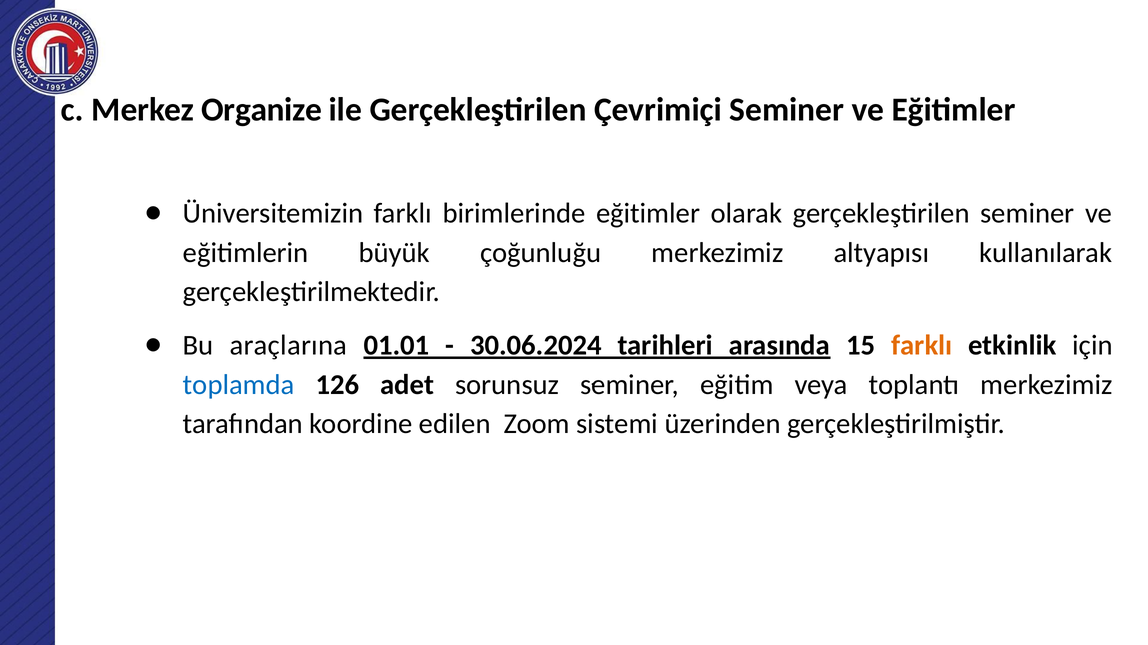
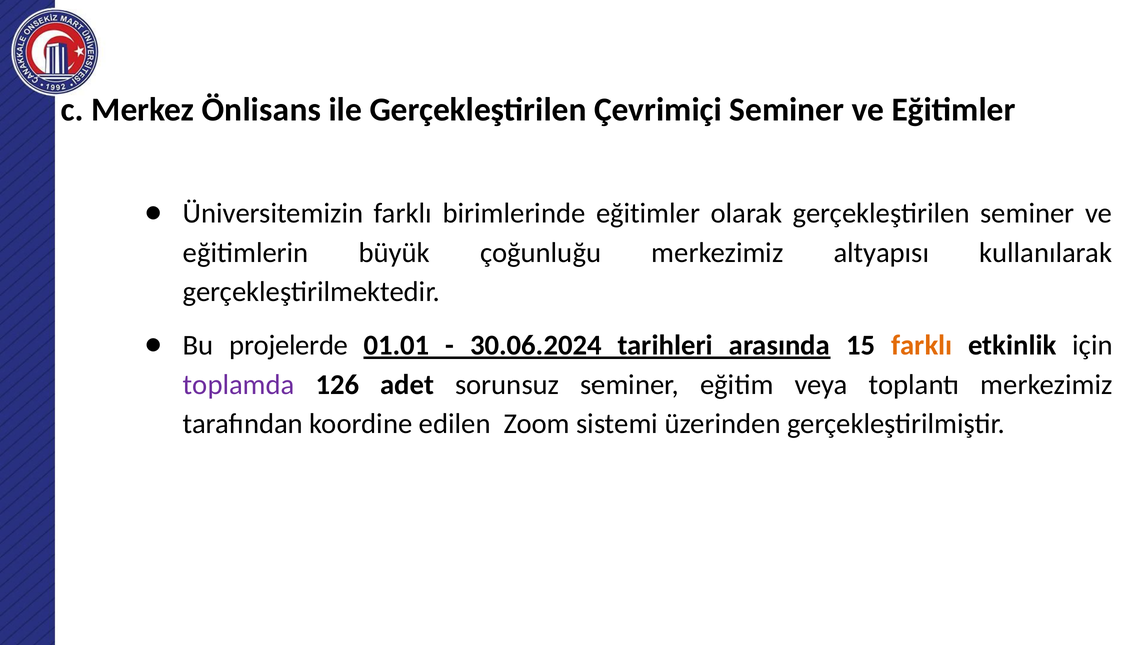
Organize: Organize -> Önlisans (261, 110)
araçlarına: araçlarına -> projelerde (289, 346)
toplamda colour: blue -> purple (239, 385)
